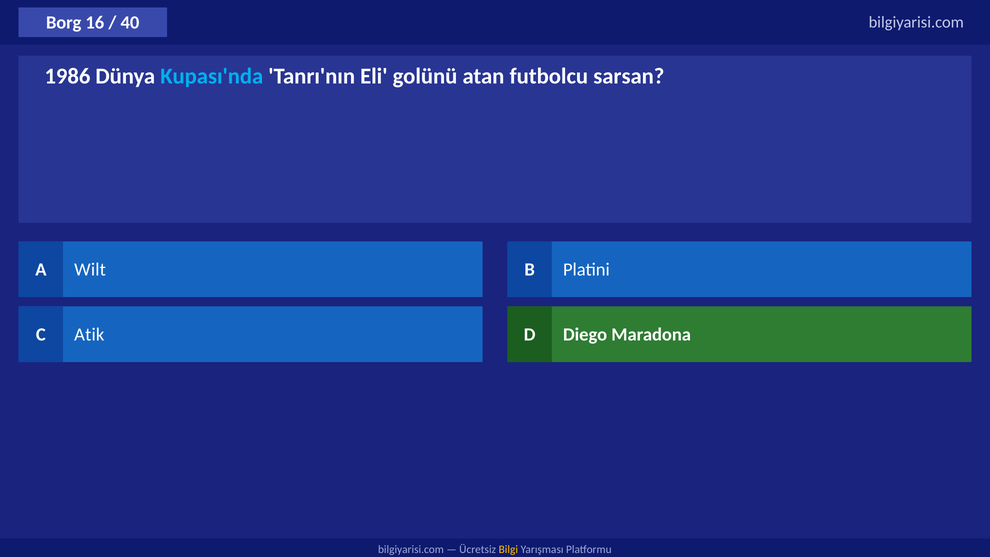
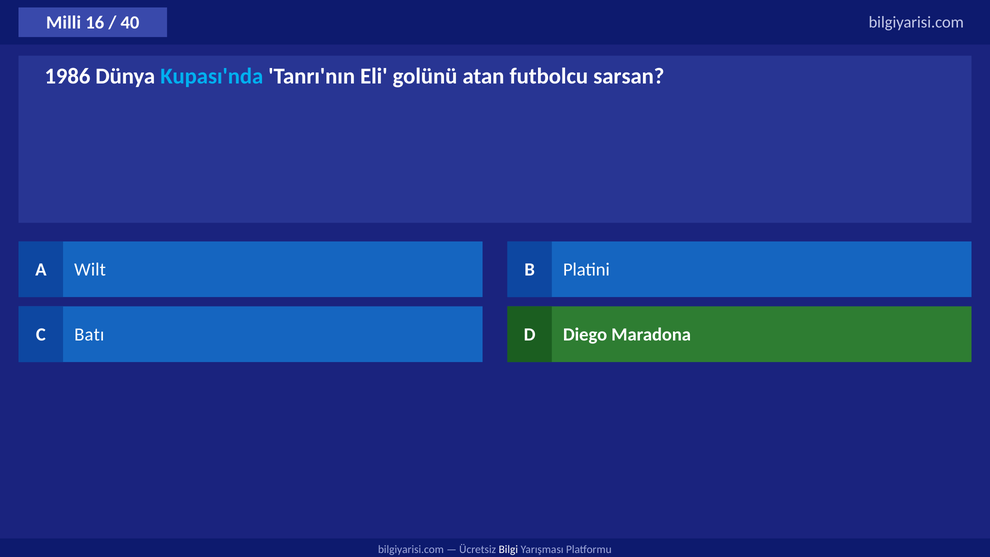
Borg: Borg -> Milli (64, 23)
Atik: Atik -> Batı (89, 334)
Bilgi colour: yellow -> white (508, 549)
